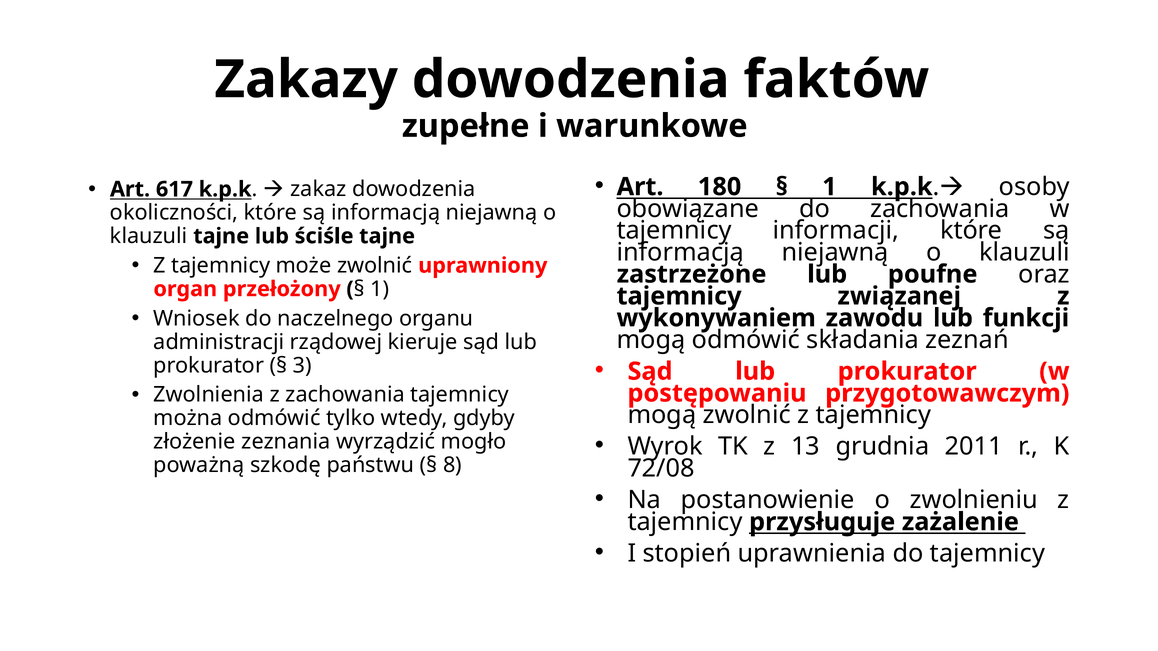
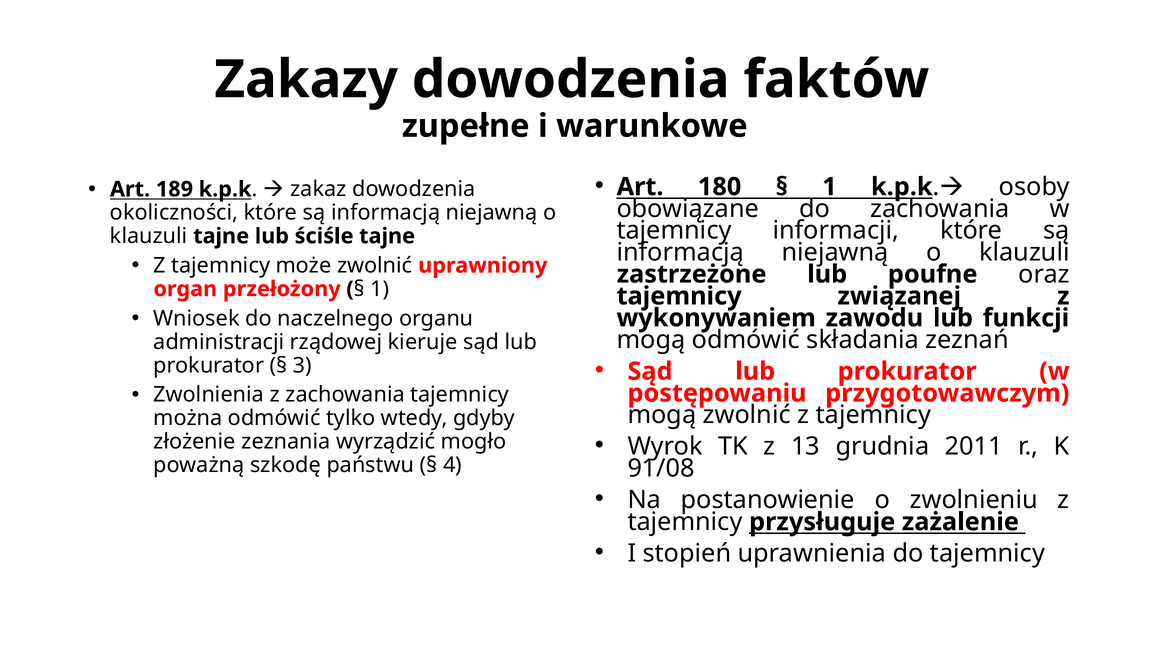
617: 617 -> 189 (174, 189)
8: 8 -> 4 (453, 465)
72/08: 72/08 -> 91/08 (661, 469)
